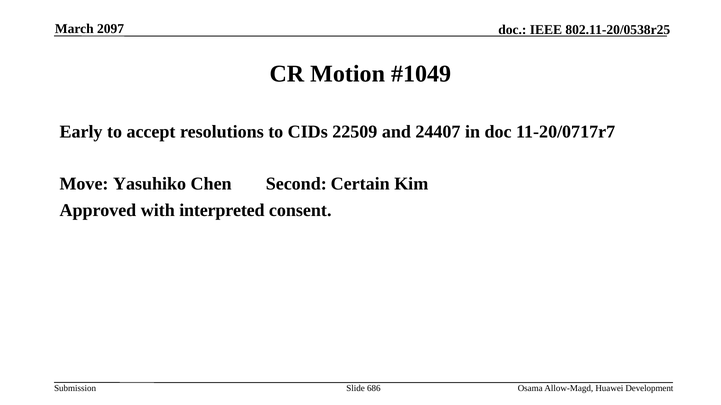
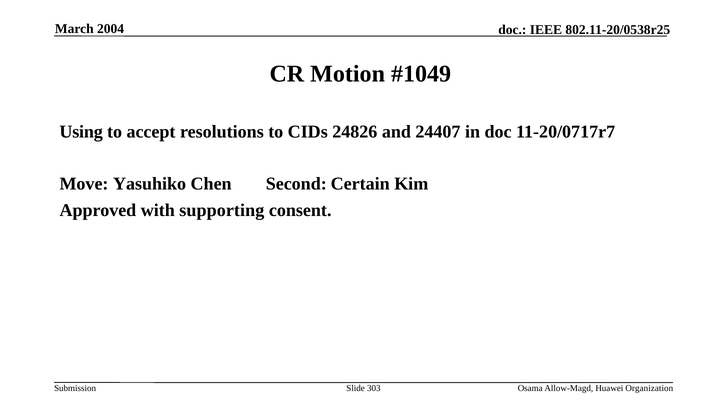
2097: 2097 -> 2004 (111, 29)
Early: Early -> Using (81, 132)
22509: 22509 -> 24826 (355, 132)
interpreted: interpreted -> supporting (222, 210)
686: 686 -> 303 (374, 389)
Development: Development -> Organization (649, 389)
